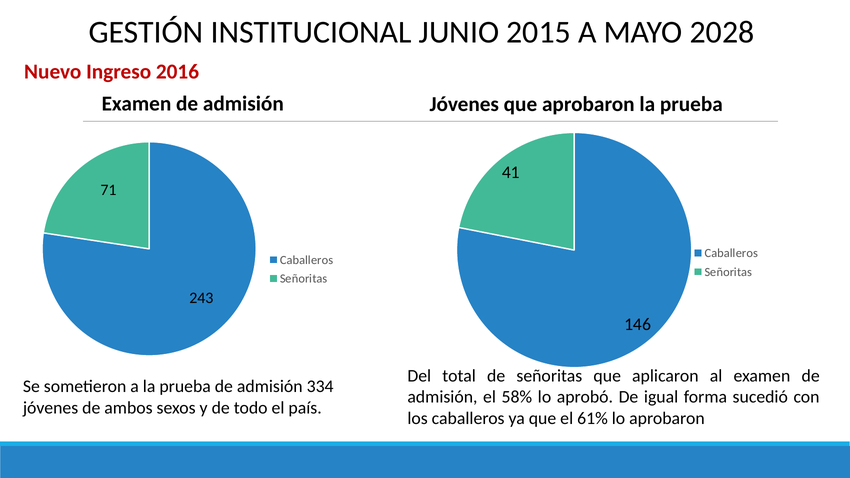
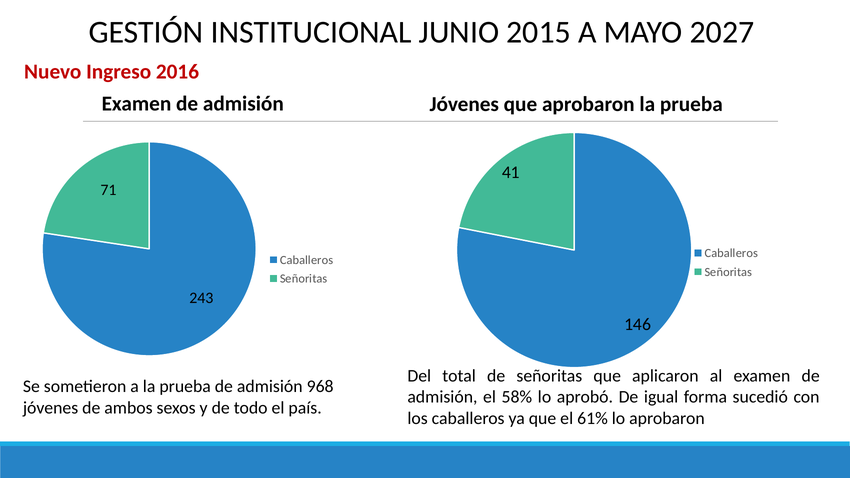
2028: 2028 -> 2027 (722, 32)
334: 334 -> 968 (320, 387)
